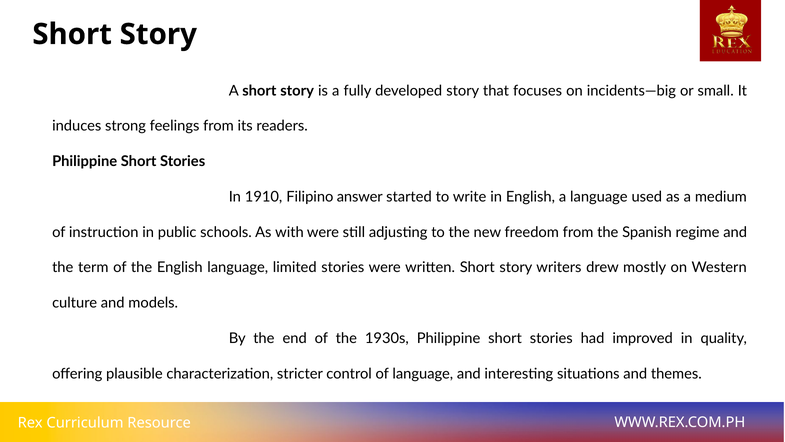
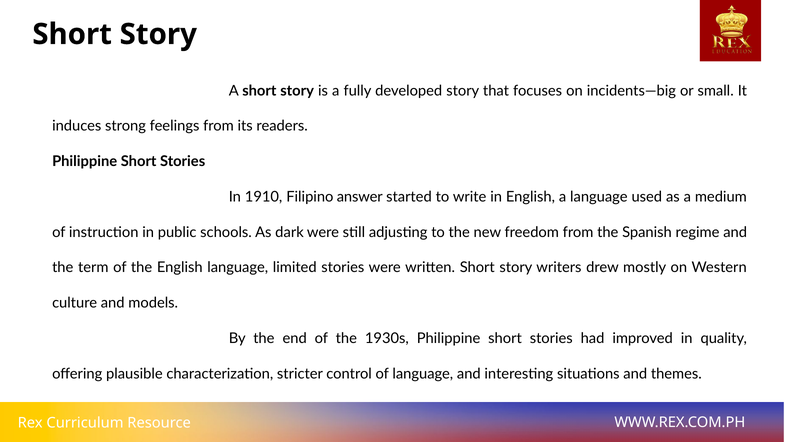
with: with -> dark (289, 232)
